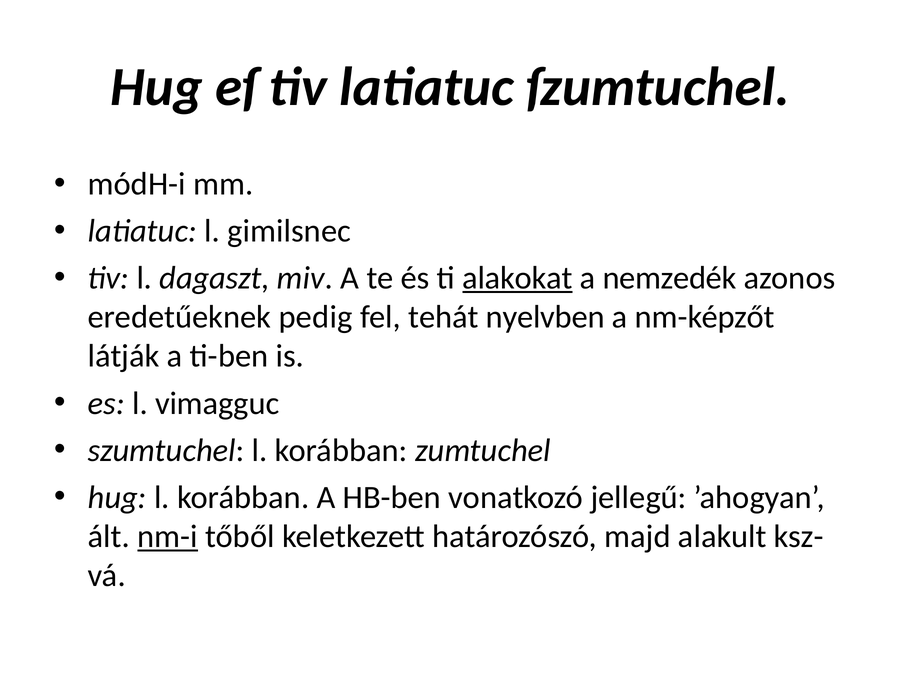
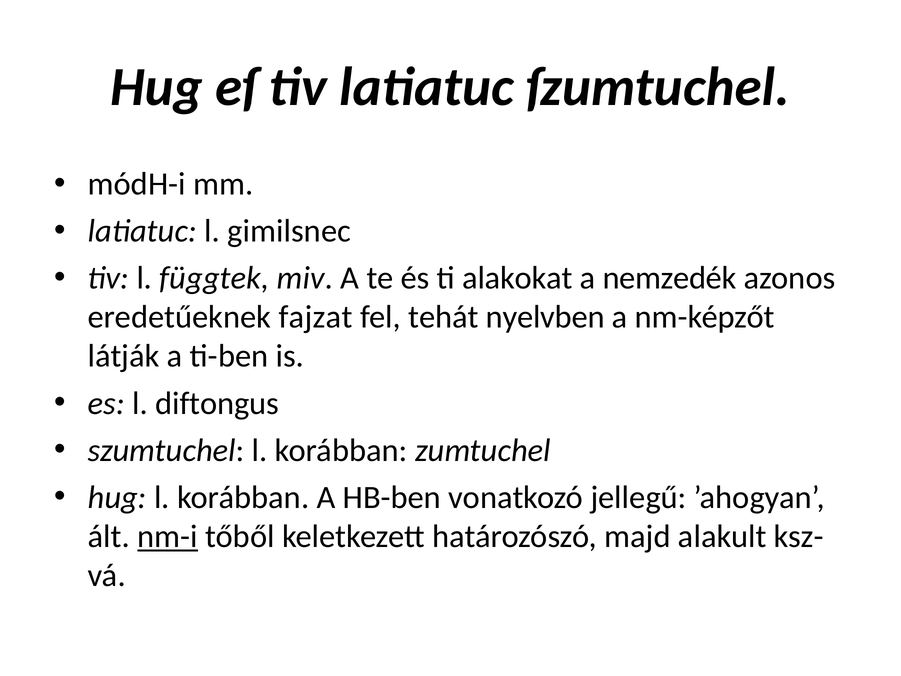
dagaszt: dagaszt -> függtek (214, 278)
alakokat underline: present -> none (517, 278)
pedig: pedig -> fajzat (316, 317)
vimagguc: vimagguc -> diftongus (217, 403)
